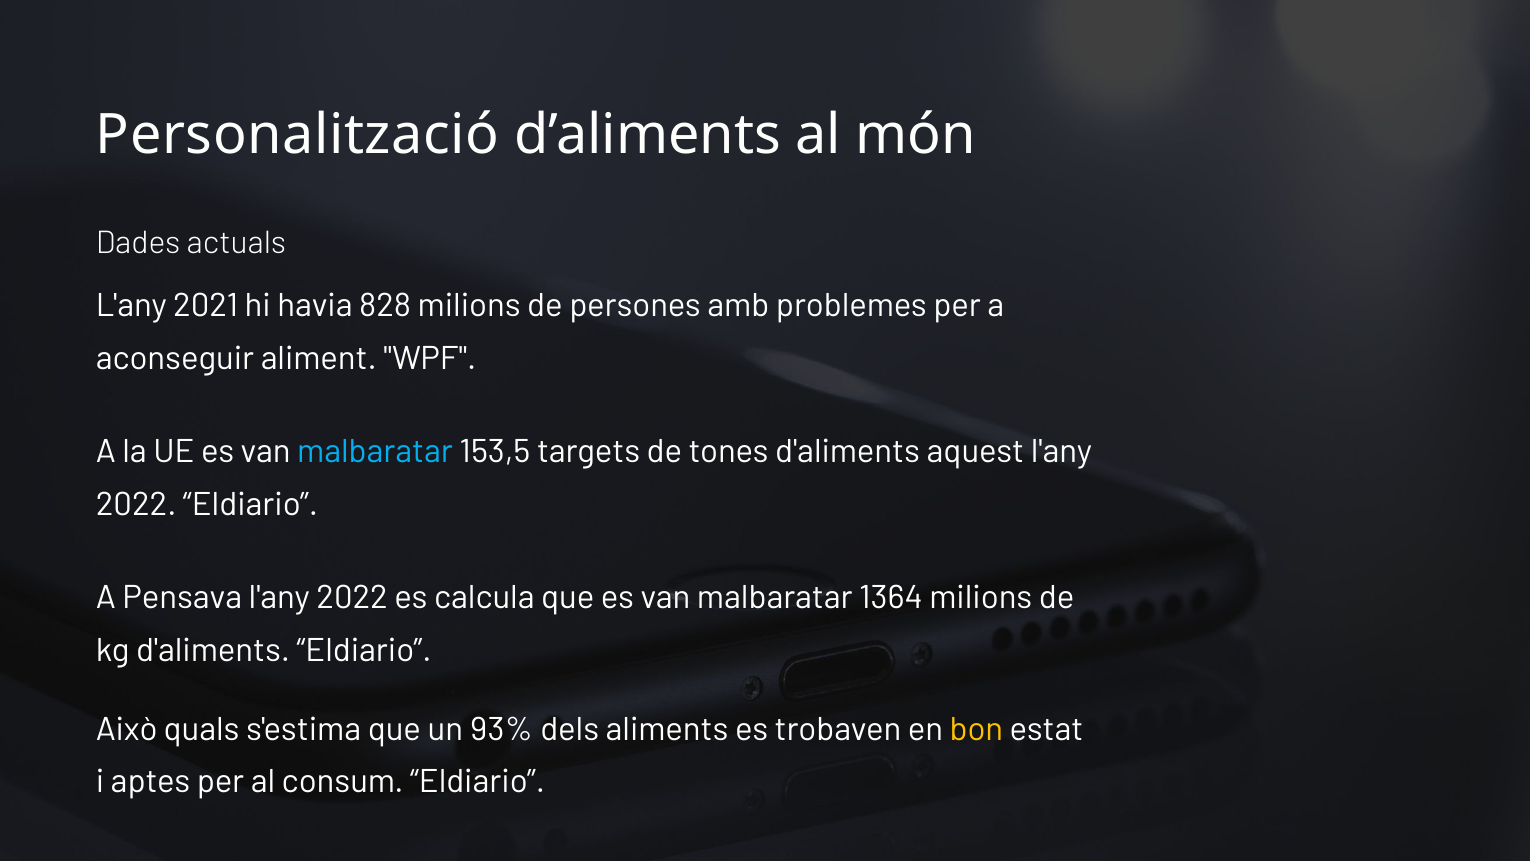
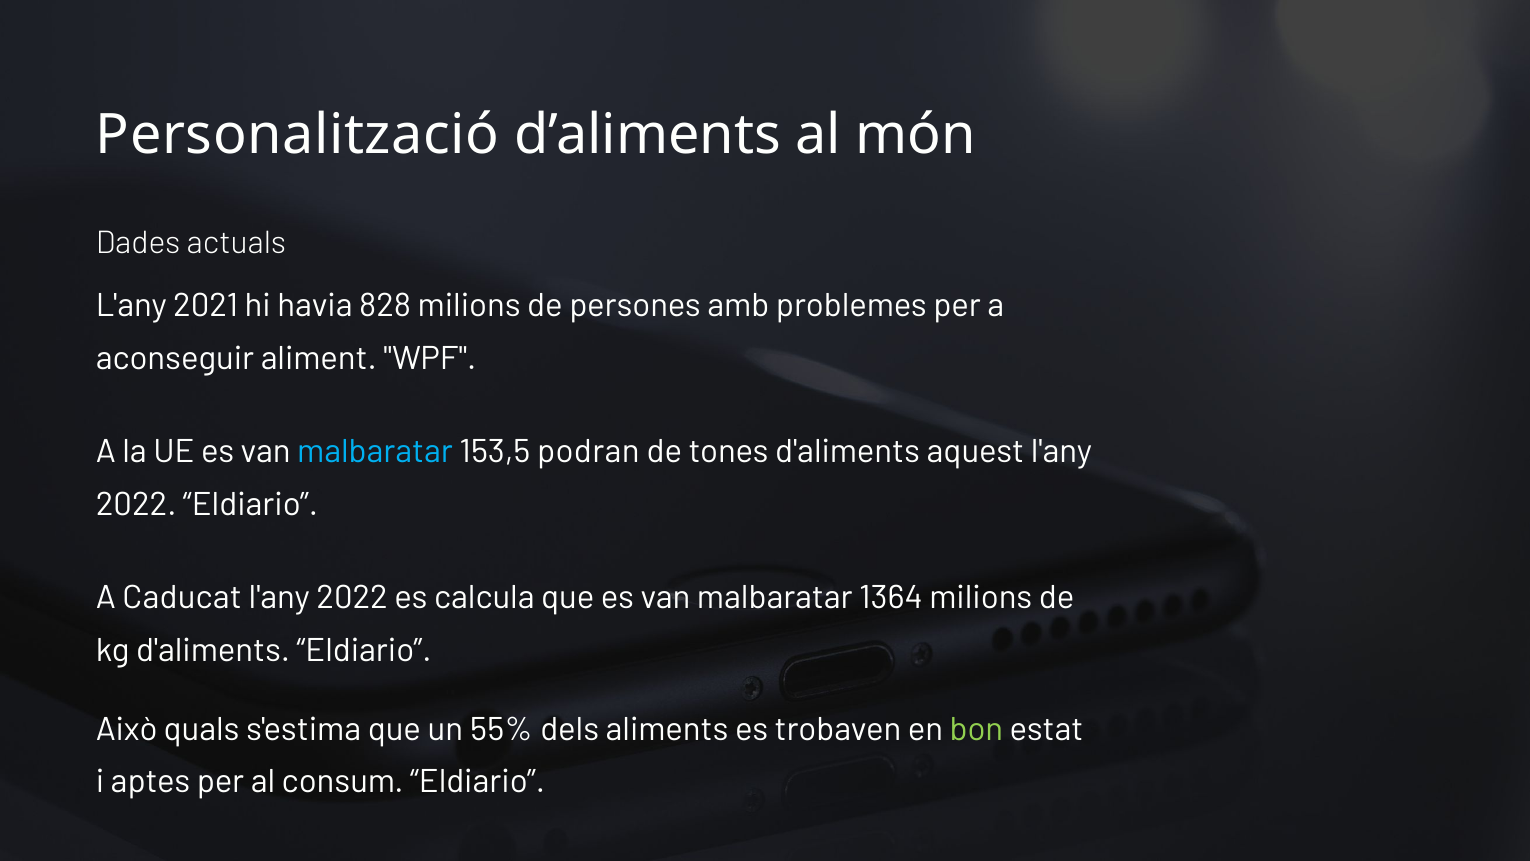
targets: targets -> podran (588, 451)
Pensava: Pensava -> Caducat (182, 597)
93%: 93% -> 55% (501, 729)
bon colour: yellow -> light green (976, 729)
